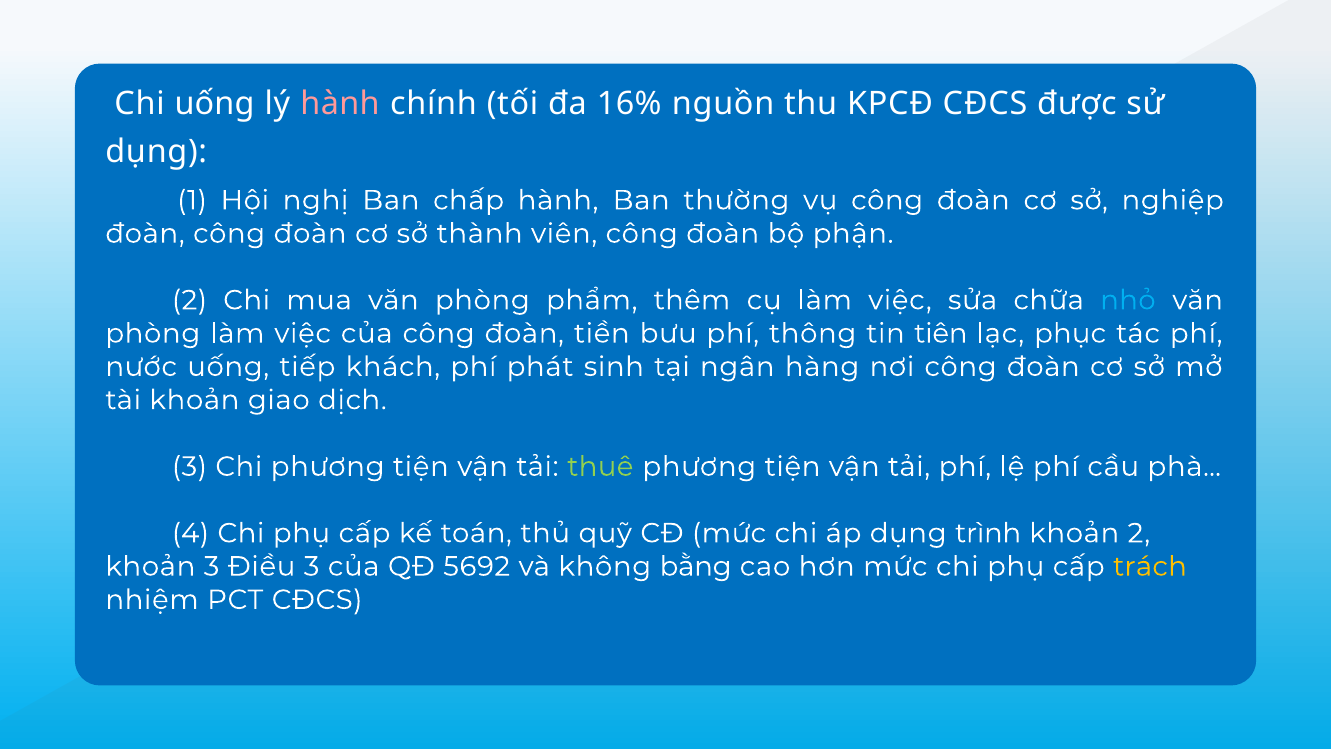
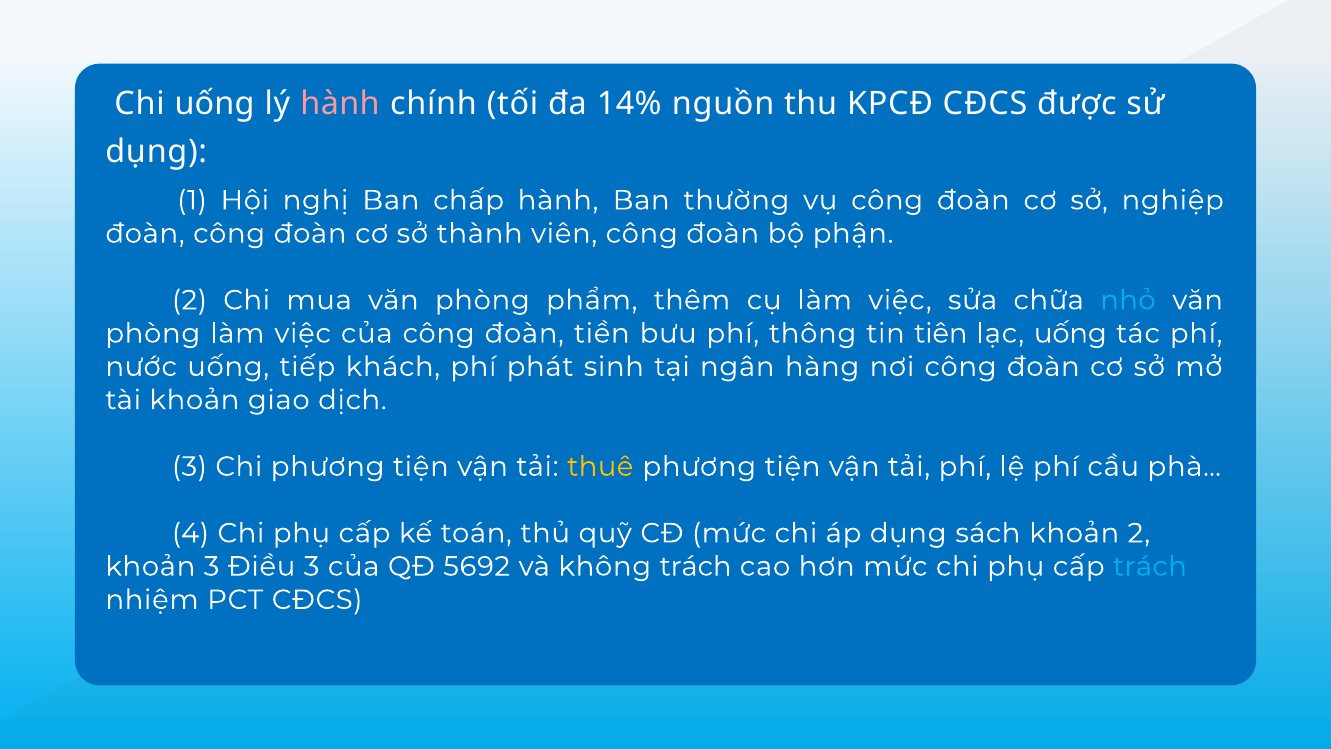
16%: 16% -> 14% (629, 104)
lạc phục: phục -> uống (1070, 333)
thuê colour: light green -> yellow (600, 466)
trình: trình -> sách (988, 533)
không bằng: bằng -> trách (696, 566)
trách colour: yellow -> light blue (1150, 566)
